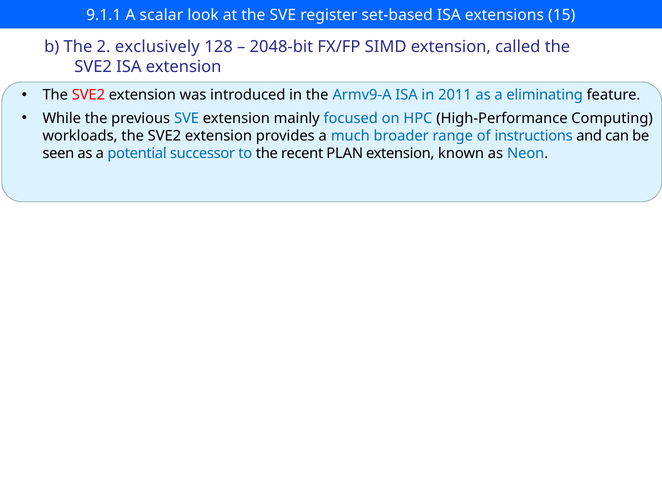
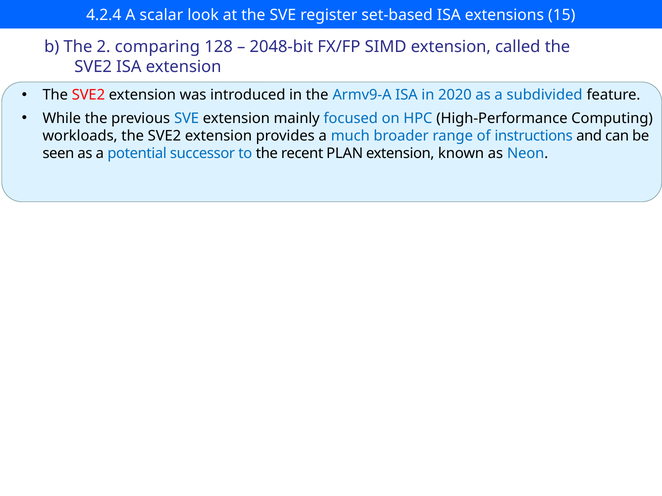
9.1.1: 9.1.1 -> 4.2.4 (104, 15)
exclusively: exclusively -> comparing (157, 47)
2011: 2011 -> 2020 (455, 95)
eliminating: eliminating -> subdivided (545, 95)
